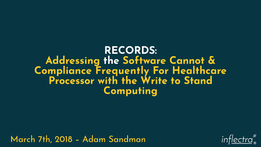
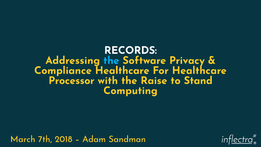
the colour: white -> light blue (111, 60)
Cannot: Cannot -> Privacy (187, 60)
Compliance Frequently: Frequently -> Healthcare (122, 70)
Write: Write -> Raise (154, 80)
